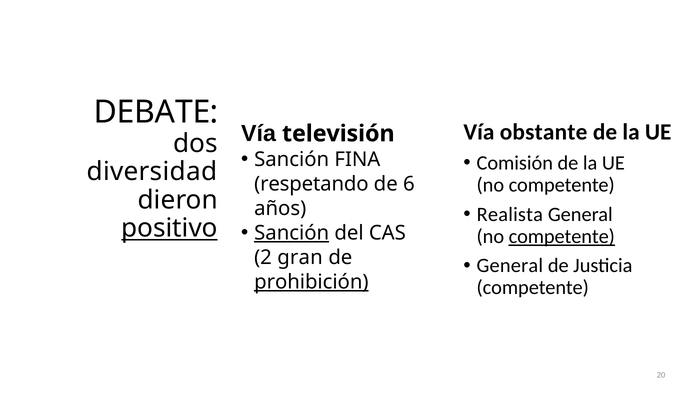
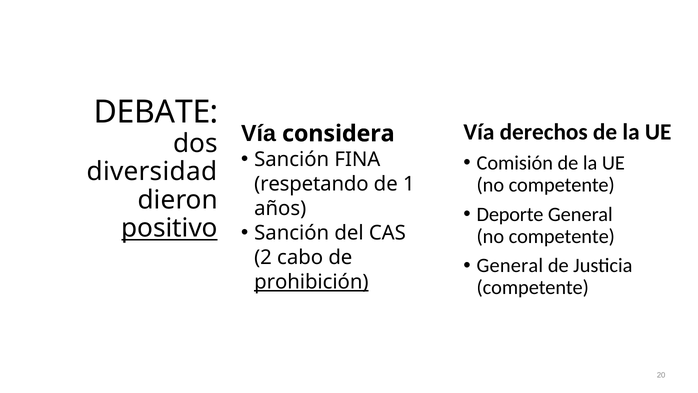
obstante: obstante -> derechos (544, 132)
televisión: televisión -> considera (338, 134)
6: 6 -> 1 (409, 184)
Realista: Realista -> Deporte (510, 214)
Sanción underline: present -> none (292, 233)
competente underline: present -> none (562, 236)
gran: gran -> cabo (300, 257)
